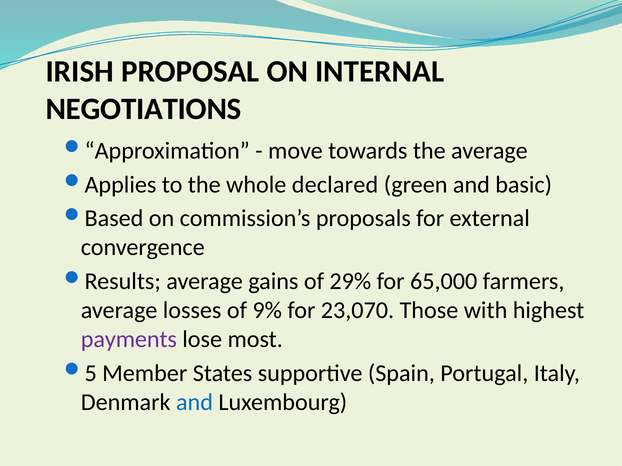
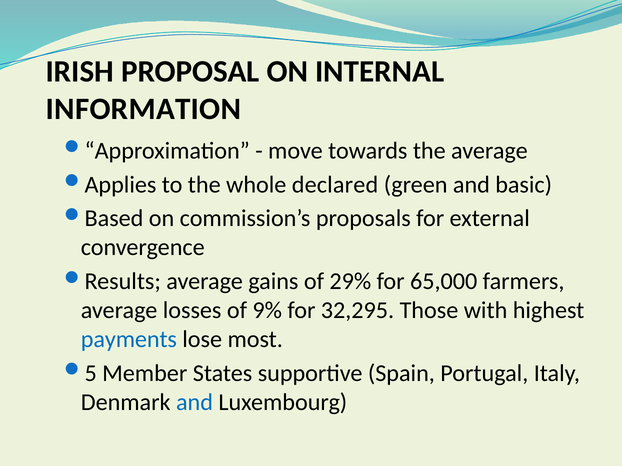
NEGOTIATIONS: NEGOTIATIONS -> INFORMATION (143, 109)
23,070: 23,070 -> 32,295 (358, 311)
payments colour: purple -> blue (129, 340)
